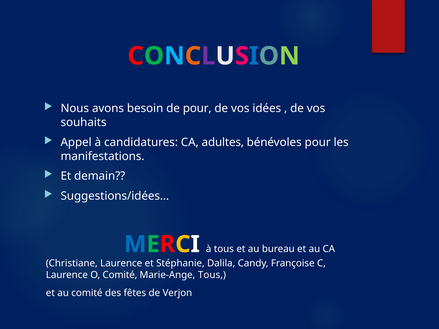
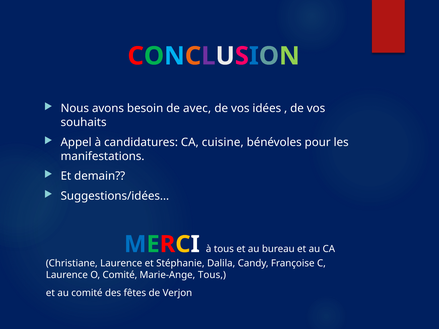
de pour: pour -> avec (197, 109)
adultes: adultes -> cuisine (223, 142)
